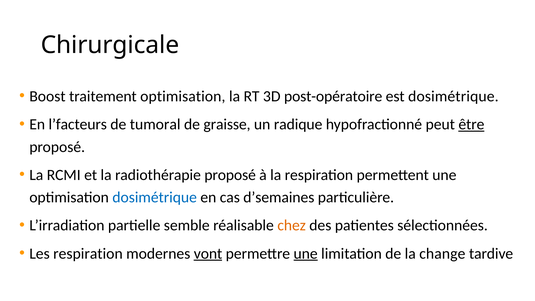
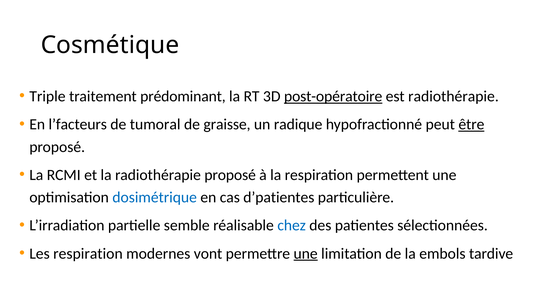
Chirurgicale: Chirurgicale -> Cosmétique (110, 45)
Boost: Boost -> Triple (47, 96)
traitement optimisation: optimisation -> prédominant (183, 96)
post-opératoire underline: none -> present (333, 96)
est dosimétrique: dosimétrique -> radiothérapie (453, 96)
d’semaines: d’semaines -> d’patientes (279, 197)
chez colour: orange -> blue (292, 225)
vont underline: present -> none (208, 253)
change: change -> embols (442, 253)
